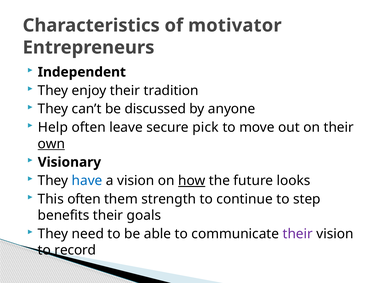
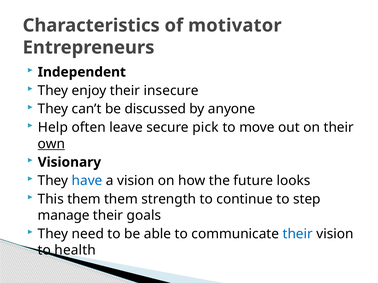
tradition: tradition -> insecure (171, 91)
how underline: present -> none (192, 181)
This often: often -> them (84, 199)
benefits: benefits -> manage (64, 216)
their colour: purple -> blue (298, 234)
record: record -> health (75, 251)
